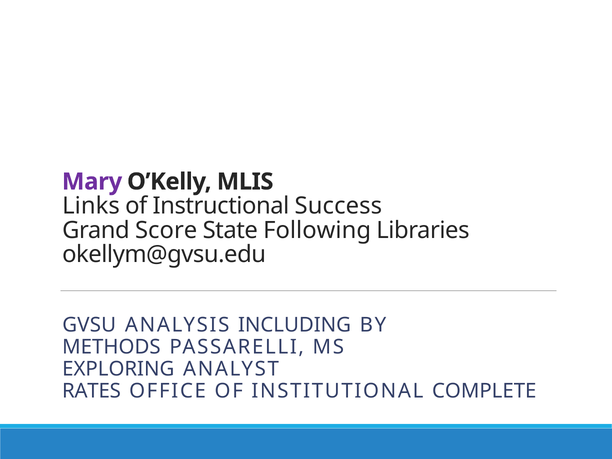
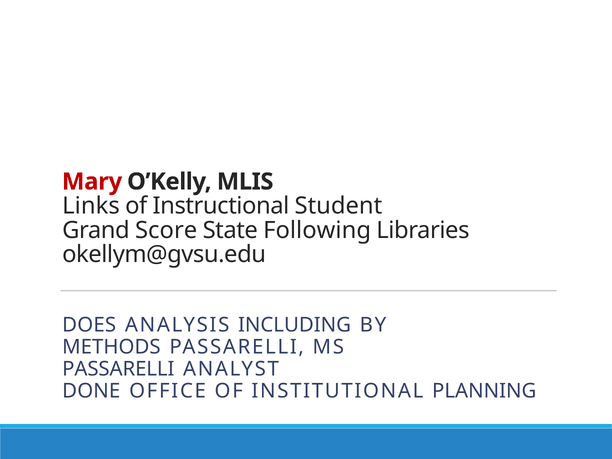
Mary colour: purple -> red (92, 182)
Success: Success -> Student (338, 206)
GVSU: GVSU -> DOES (89, 325)
EXPLORING: EXPLORING -> PASSARELLI (118, 369)
RATES: RATES -> DONE (91, 391)
COMPLETE: COMPLETE -> PLANNING (484, 391)
